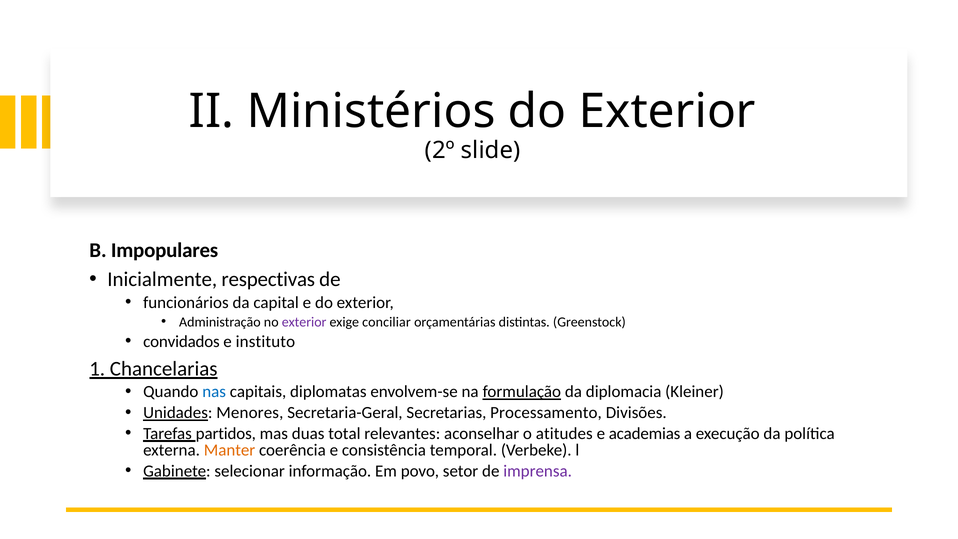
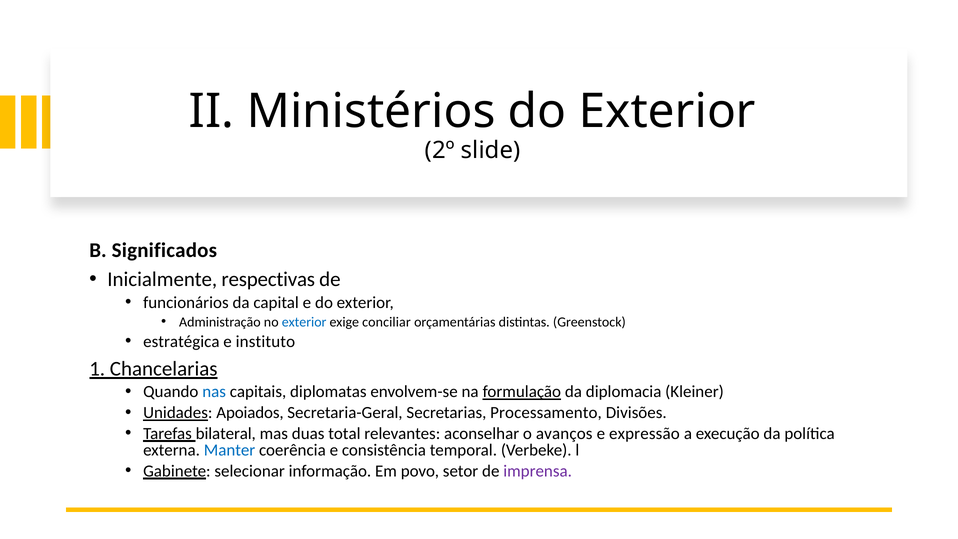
Impopulares: Impopulares -> Significados (164, 250)
exterior colour: purple -> blue (304, 322)
convidados: convidados -> estratégica (181, 341)
Menores: Menores -> Apoiados (250, 413)
partidos: partidos -> bilateral (226, 434)
atitudes: atitudes -> avanços (564, 434)
academias: academias -> expressão (644, 434)
Manter colour: orange -> blue (230, 450)
